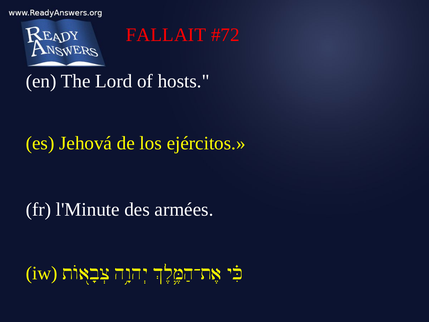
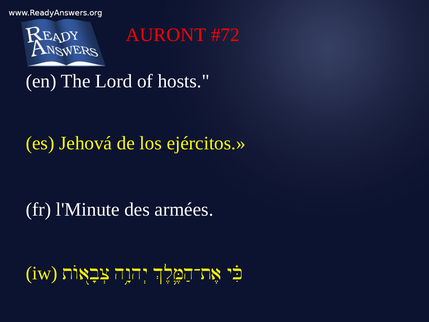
FALLAIT: FALLAIT -> AURONT (166, 35)
